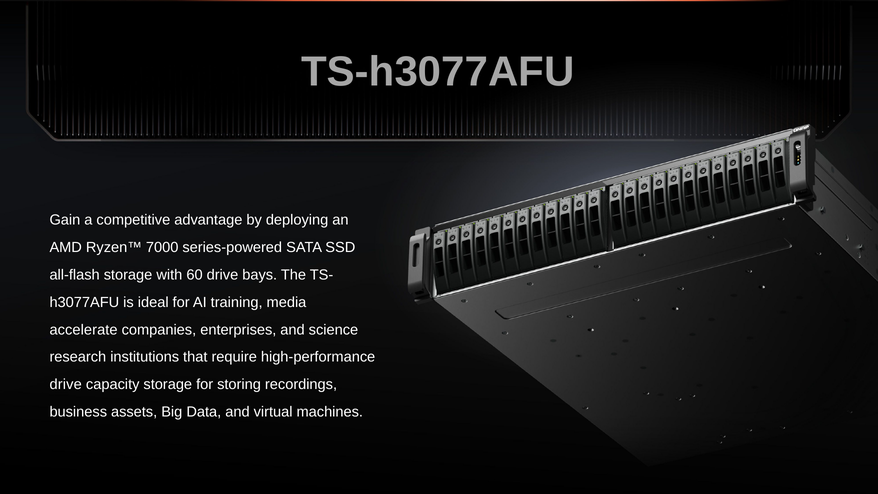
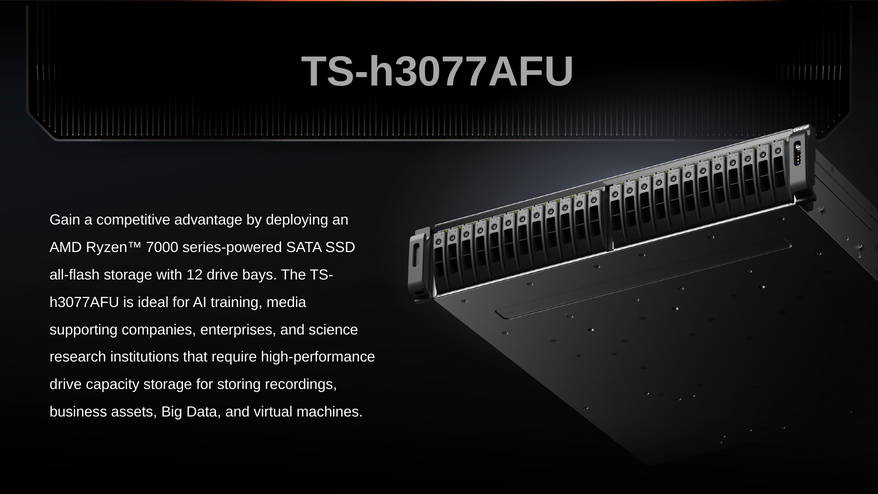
60: 60 -> 12 (195, 275)
accelerate: accelerate -> supporting (84, 330)
